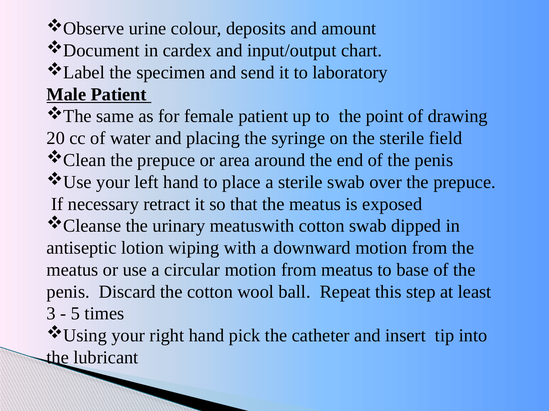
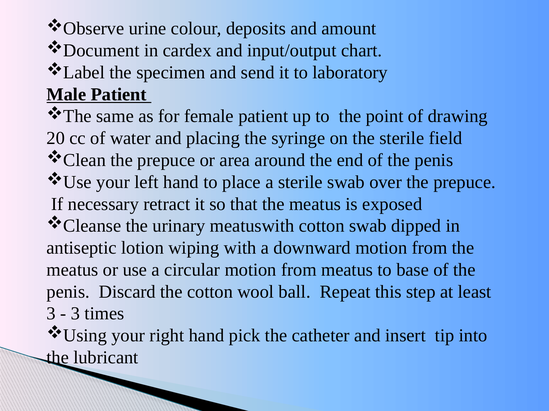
5: 5 -> 3 (75, 314)
